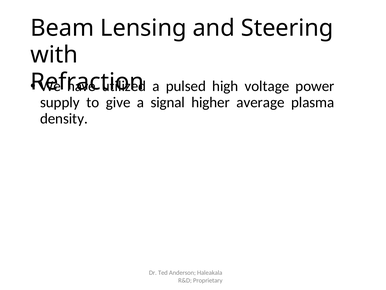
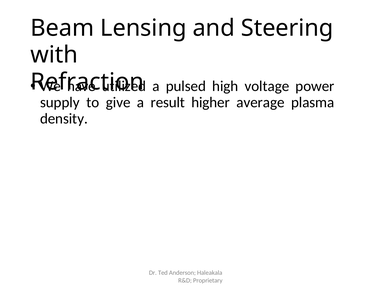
signal: signal -> result (168, 102)
